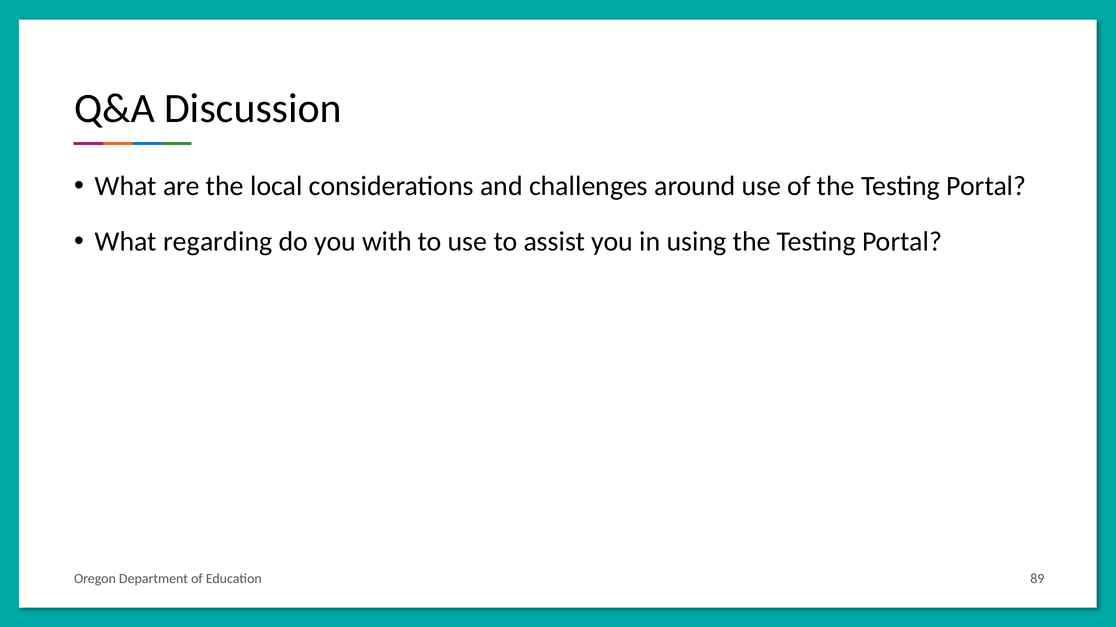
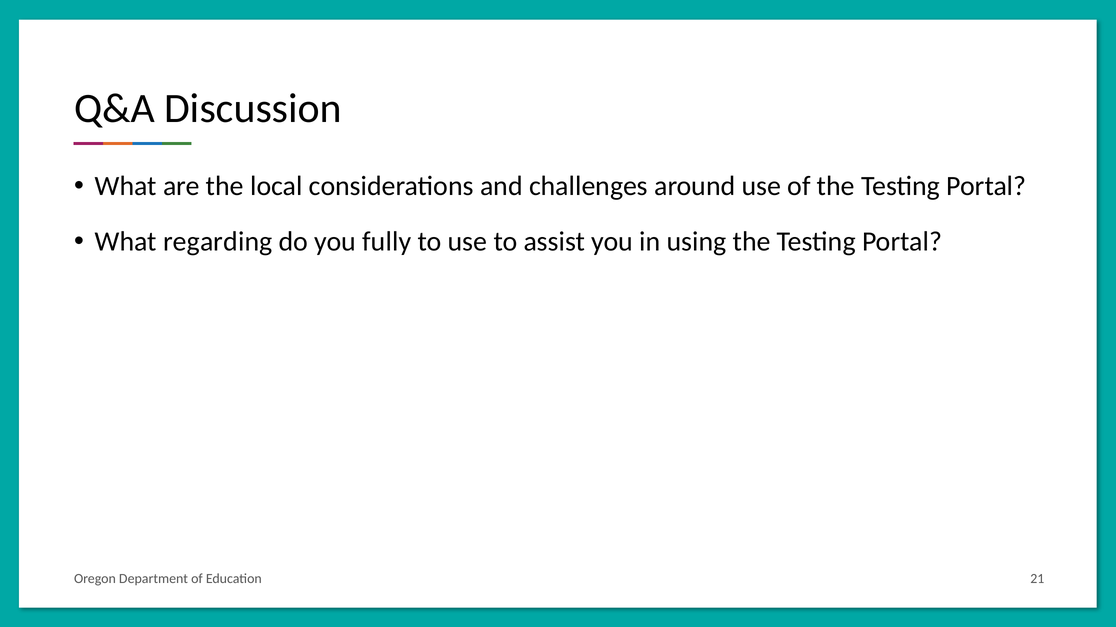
with: with -> fully (387, 242)
89: 89 -> 21 (1037, 580)
